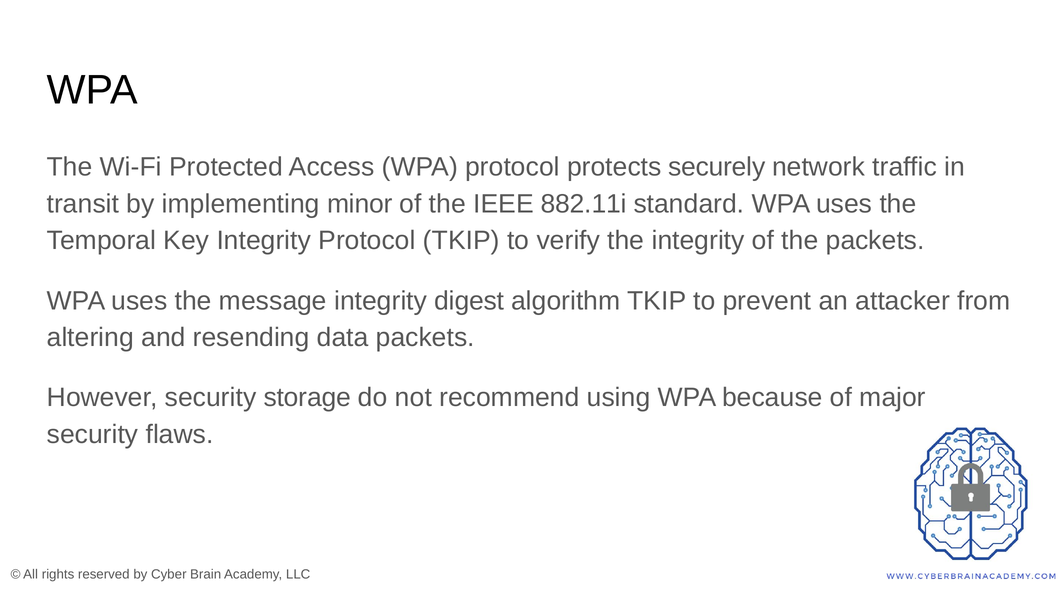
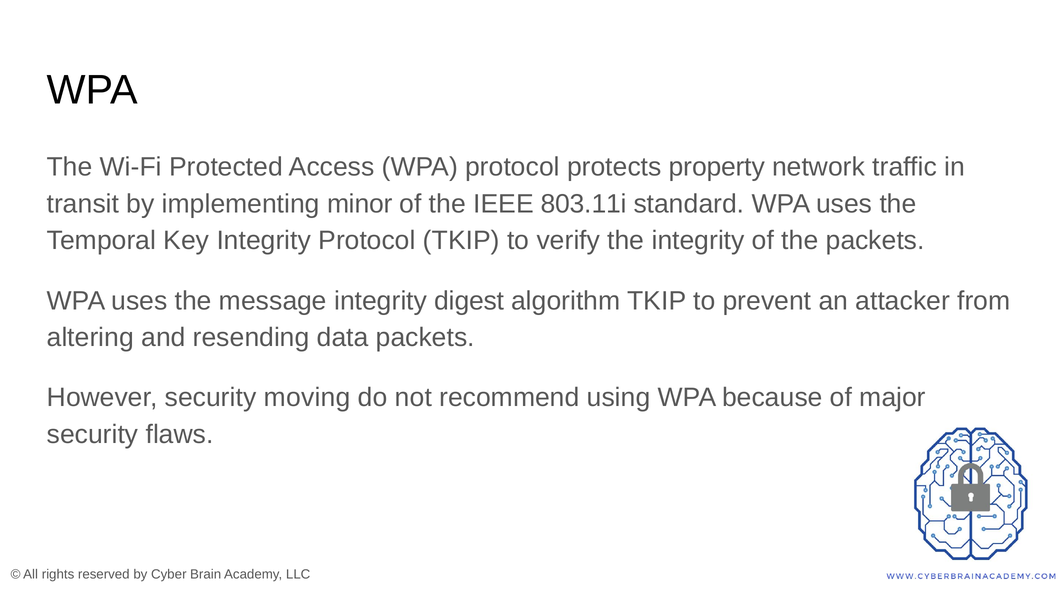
securely: securely -> property (717, 167)
882.11i: 882.11i -> 803.11i (584, 204)
storage: storage -> moving (307, 398)
